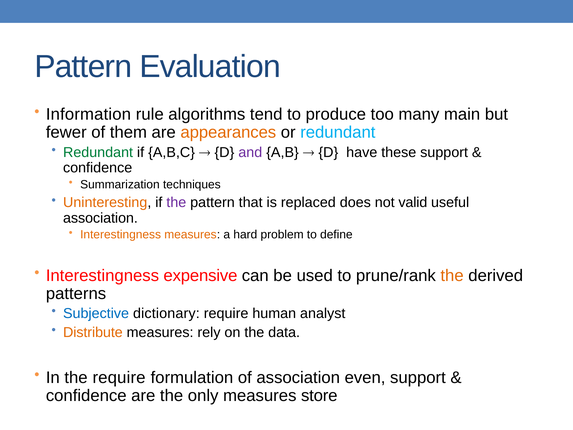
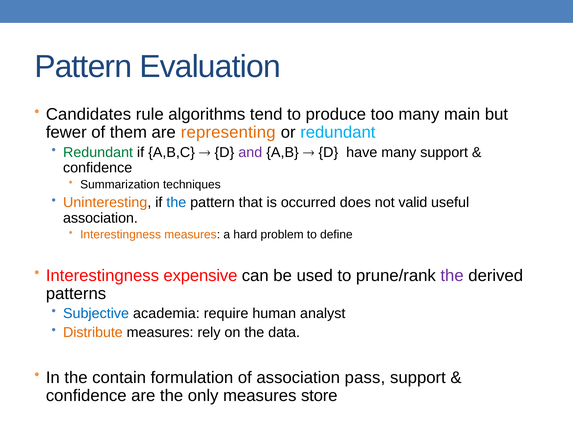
Information: Information -> Candidates (88, 114)
appearances: appearances -> representing (228, 132)
have these: these -> many (399, 152)
the colour: purple -> blue (176, 202)
replaced: replaced -> occurred (308, 202)
the colour: orange -> purple (452, 275)
dictionary: dictionary -> academia (166, 313)
the require: require -> contain (119, 377)
even: even -> pass (365, 377)
